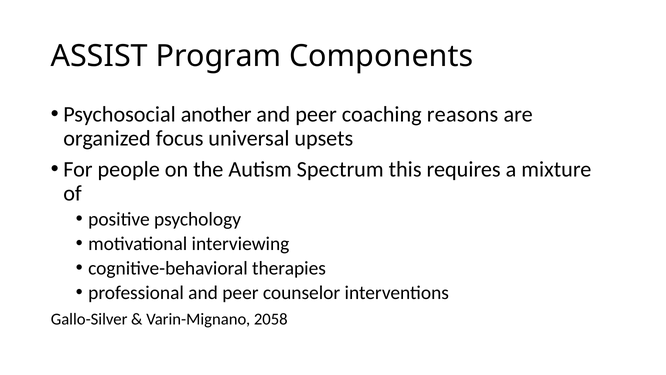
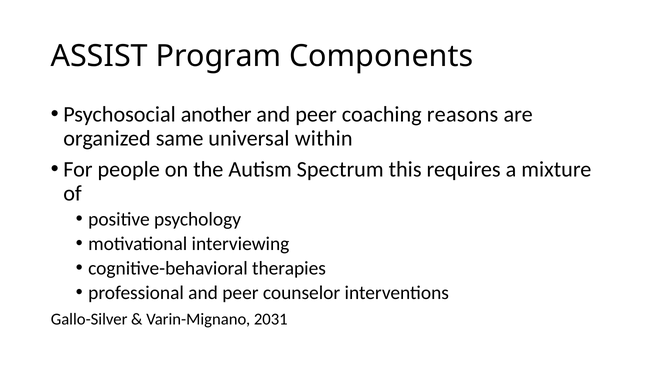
focus: focus -> same (180, 138)
upsets: upsets -> within (324, 138)
2058: 2058 -> 2031 (271, 319)
